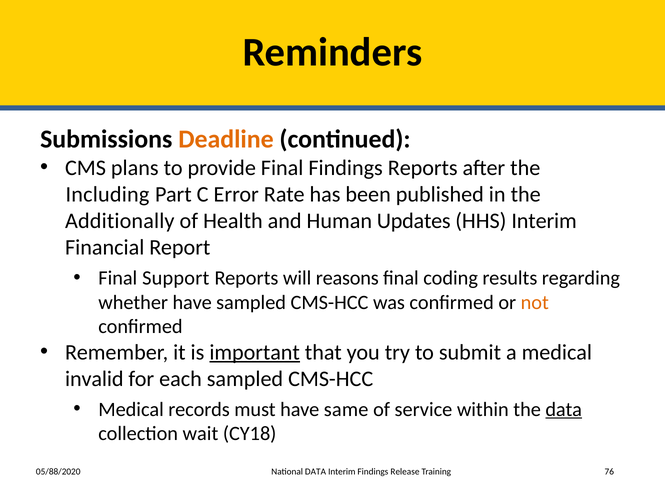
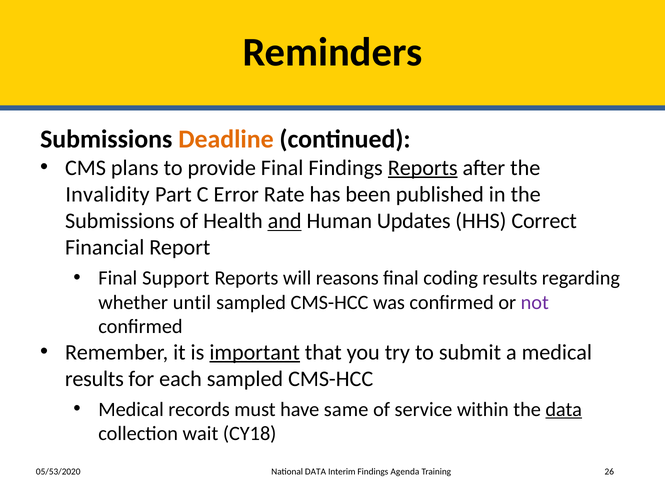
Reports underline: none -> present (423, 168)
Including: Including -> Invalidity (107, 194)
Additionally: Additionally -> Submissions (120, 221)
and underline: none -> present (285, 221)
HHS Interim: Interim -> Correct (544, 221)
whether have: have -> until (192, 302)
not colour: orange -> purple (535, 302)
invalid: invalid -> results (94, 379)
05/88/2020: 05/88/2020 -> 05/53/2020 (58, 472)
Release: Release -> Agenda (405, 472)
76: 76 -> 26 (609, 472)
